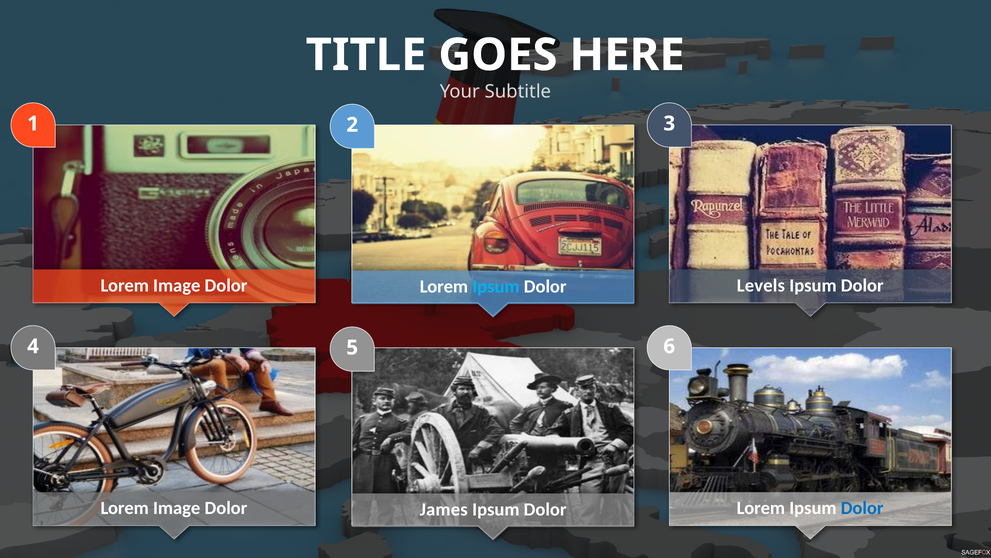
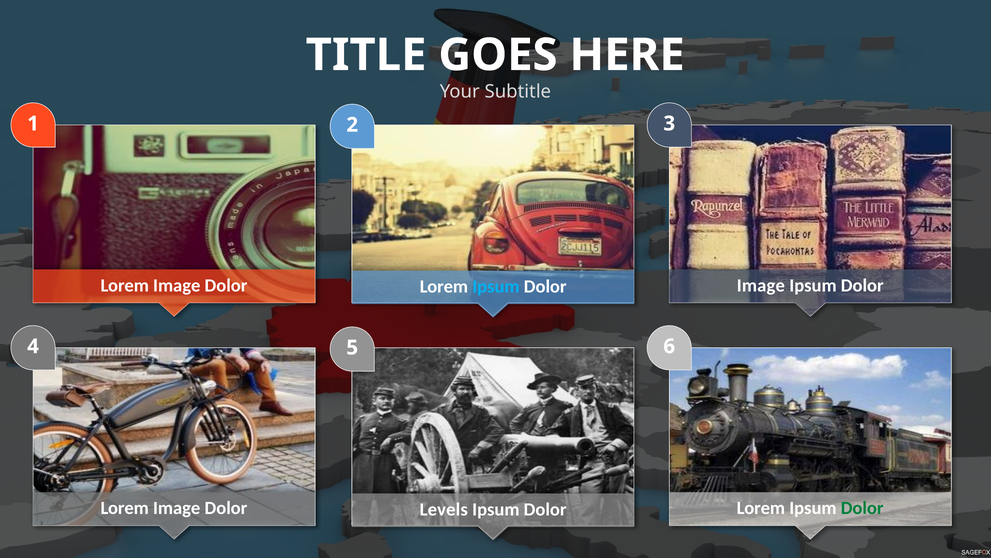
Levels: Levels -> Image (761, 285)
Dolor colour: blue -> green (862, 508)
James: James -> Levels (444, 509)
